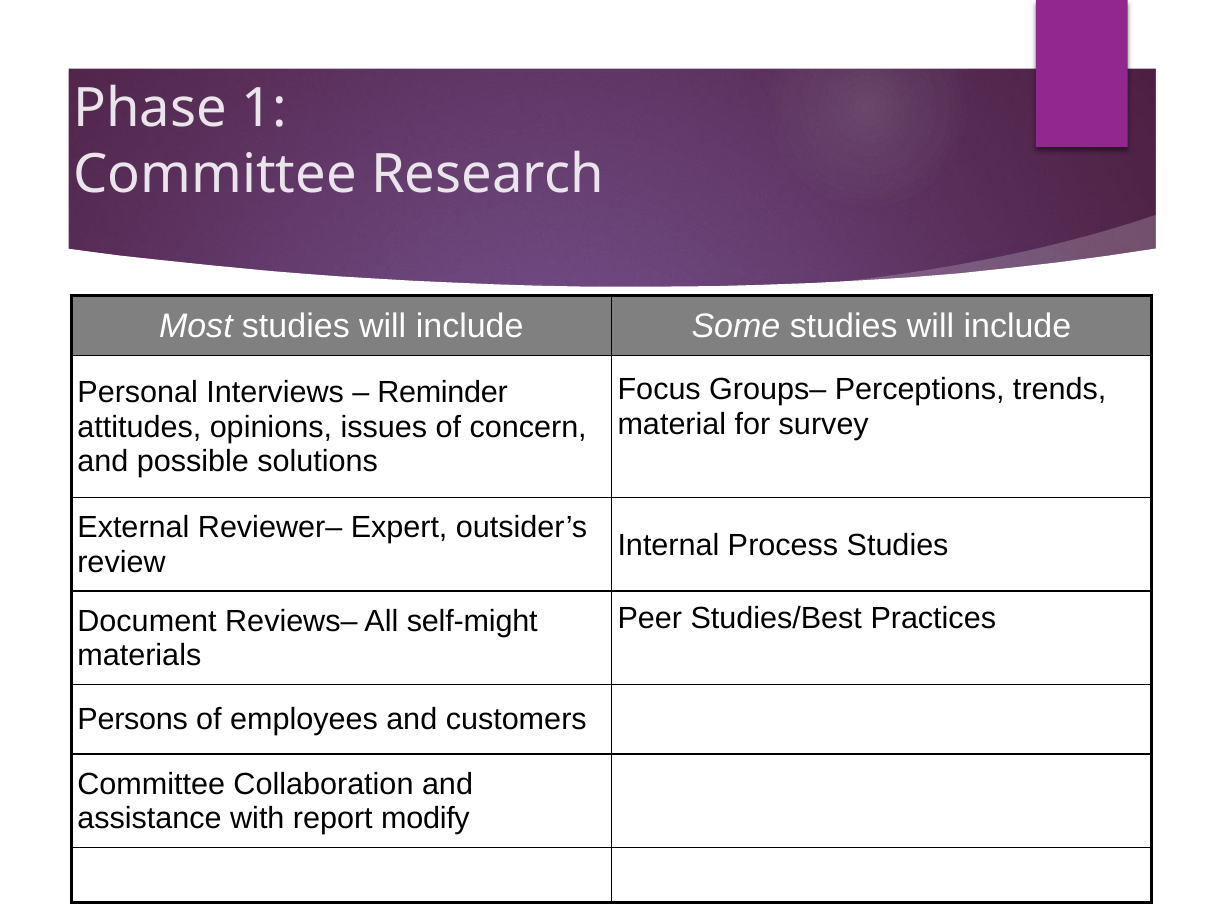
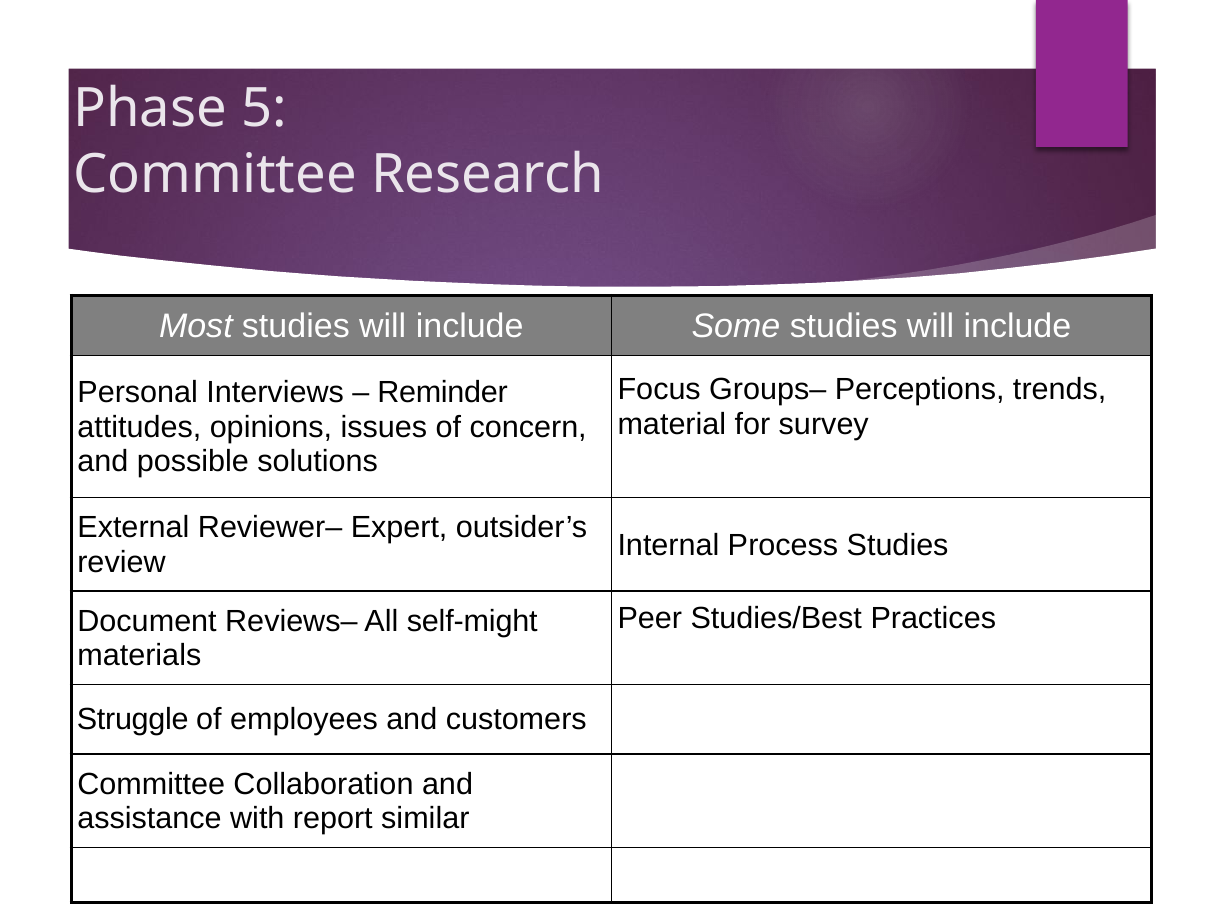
1: 1 -> 5 (264, 109)
Persons: Persons -> Struggle (133, 720)
modify: modify -> similar (425, 818)
